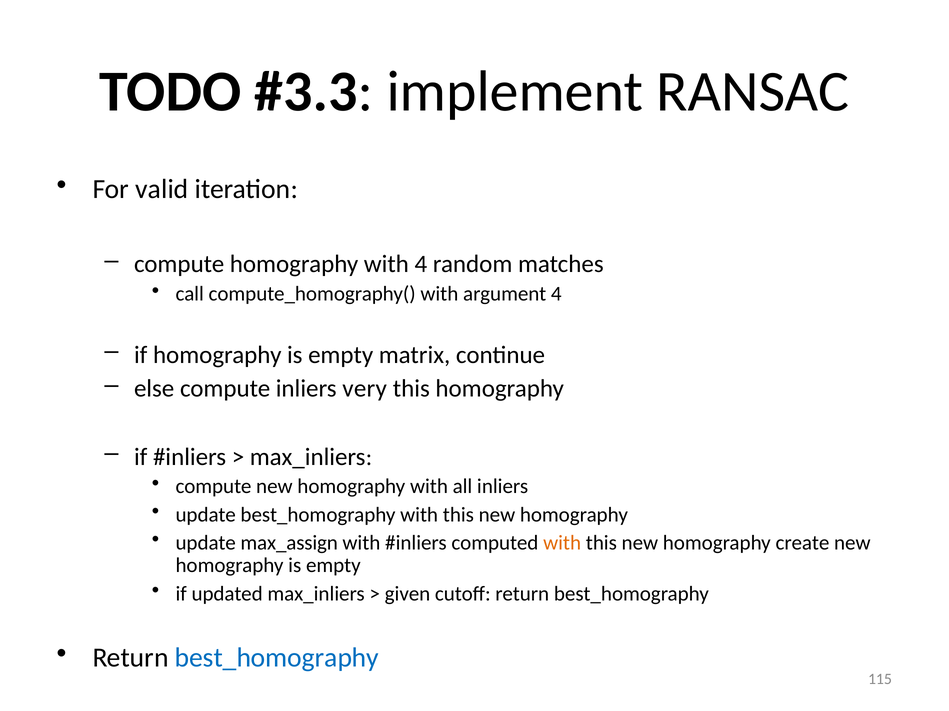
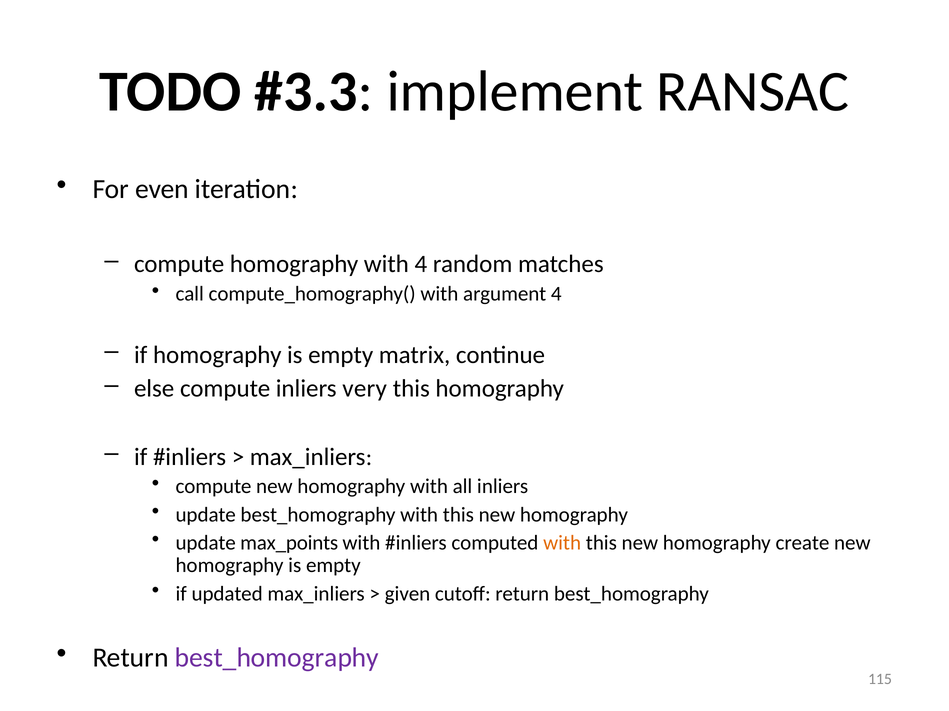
valid: valid -> even (162, 189)
max_assign: max_assign -> max_points (289, 543)
best_homography colour: blue -> purple (277, 658)
